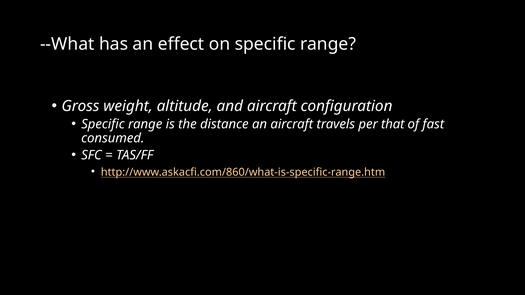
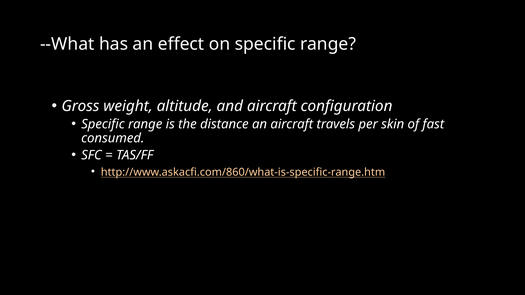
that: that -> skin (393, 124)
